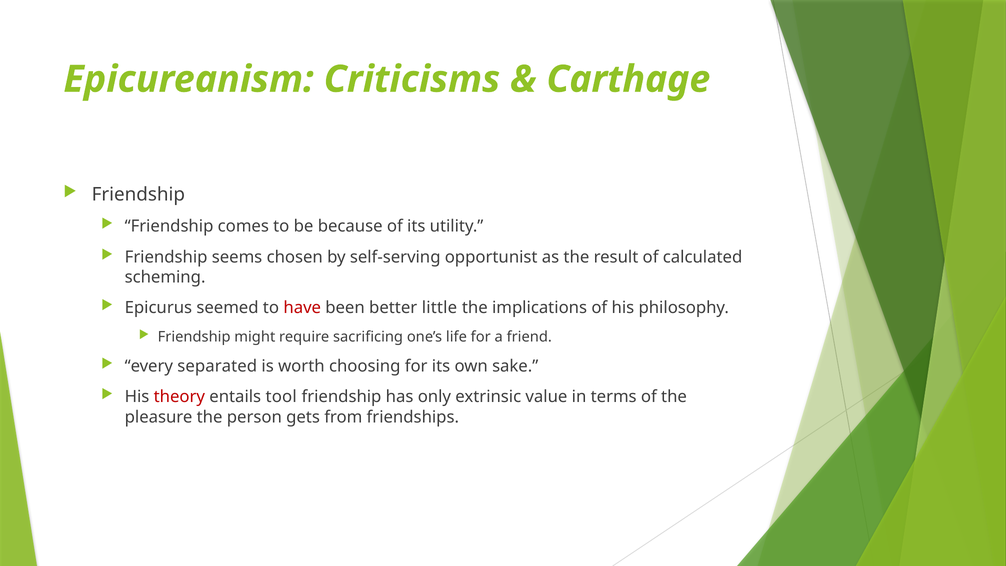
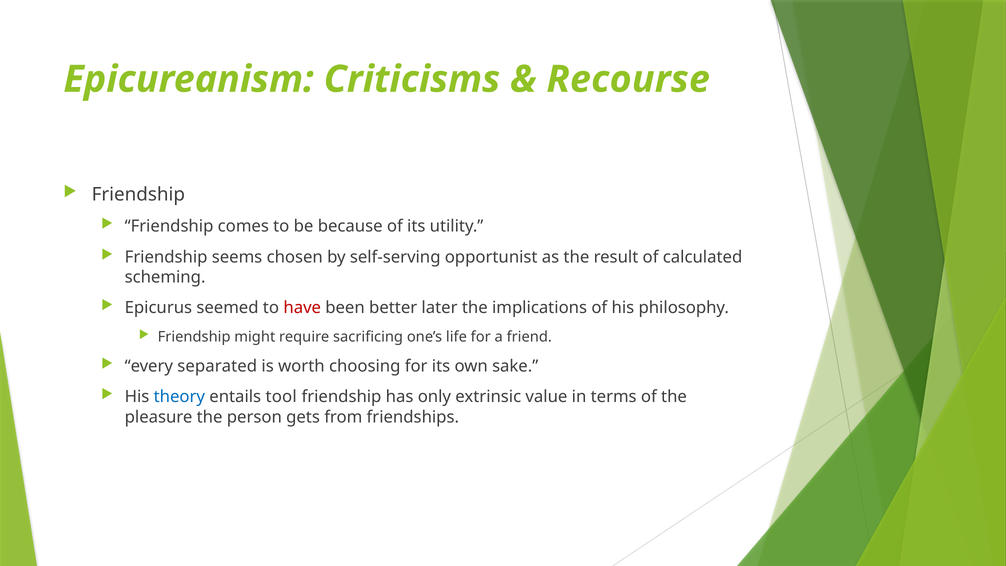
Carthage: Carthage -> Recourse (628, 79)
little: little -> later (440, 308)
theory colour: red -> blue (179, 397)
